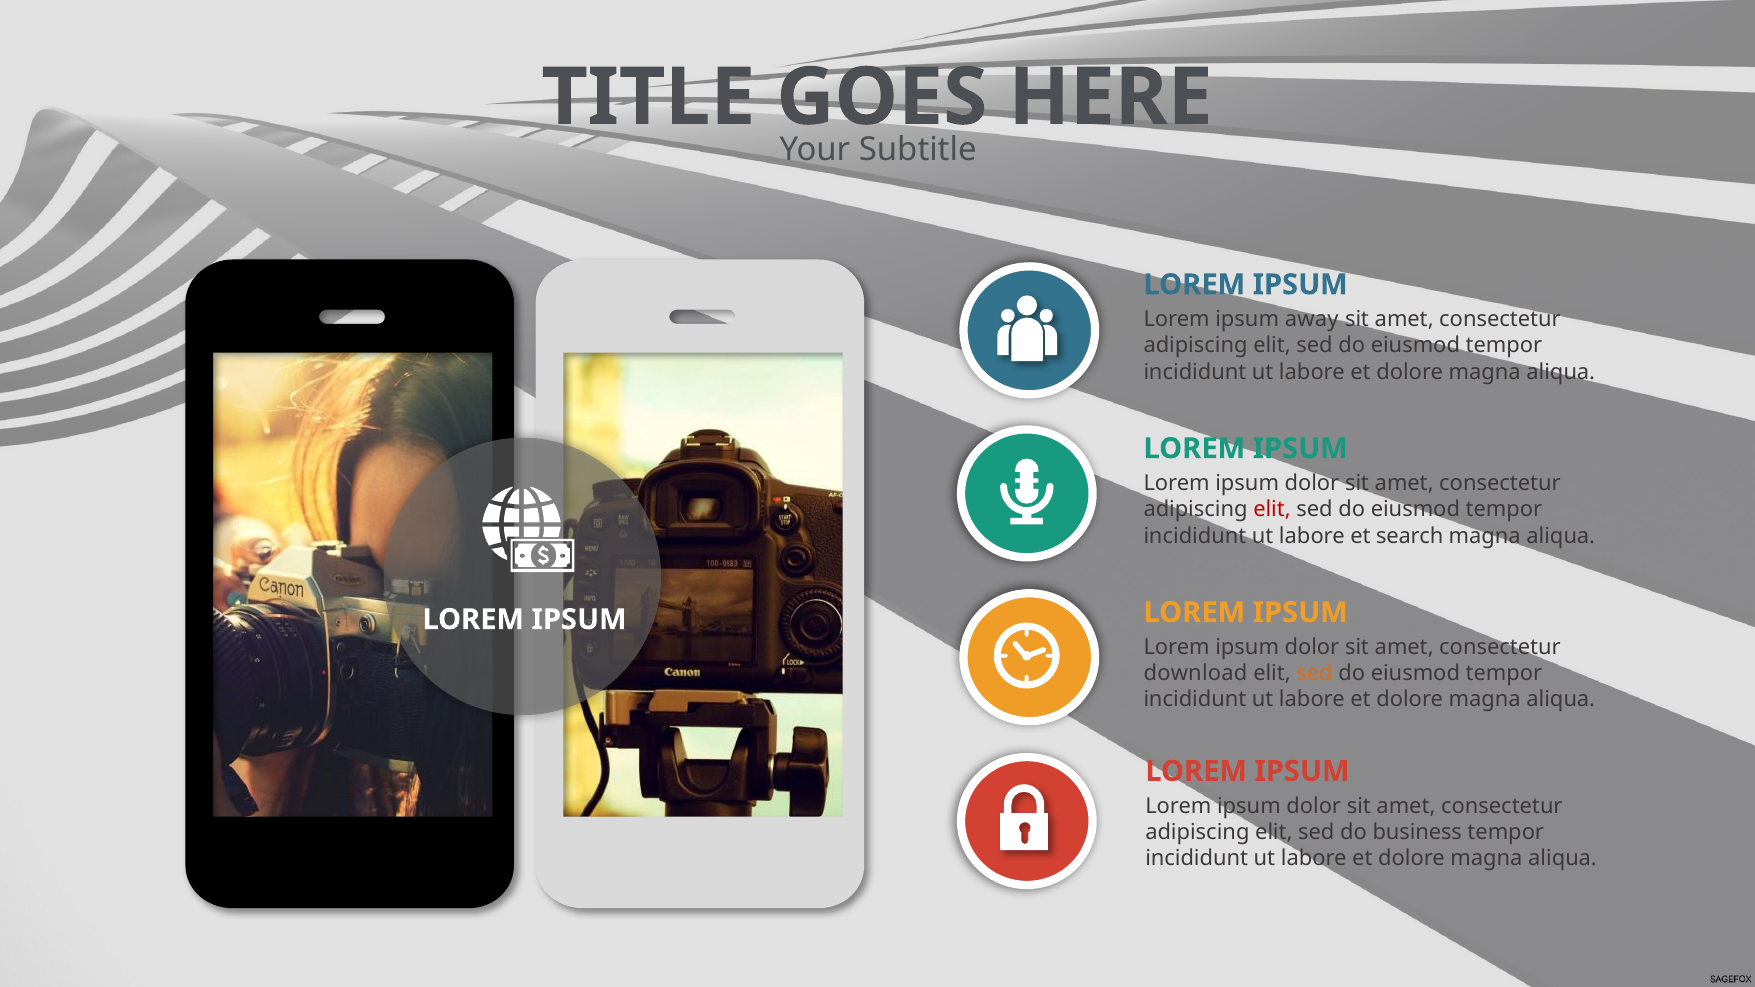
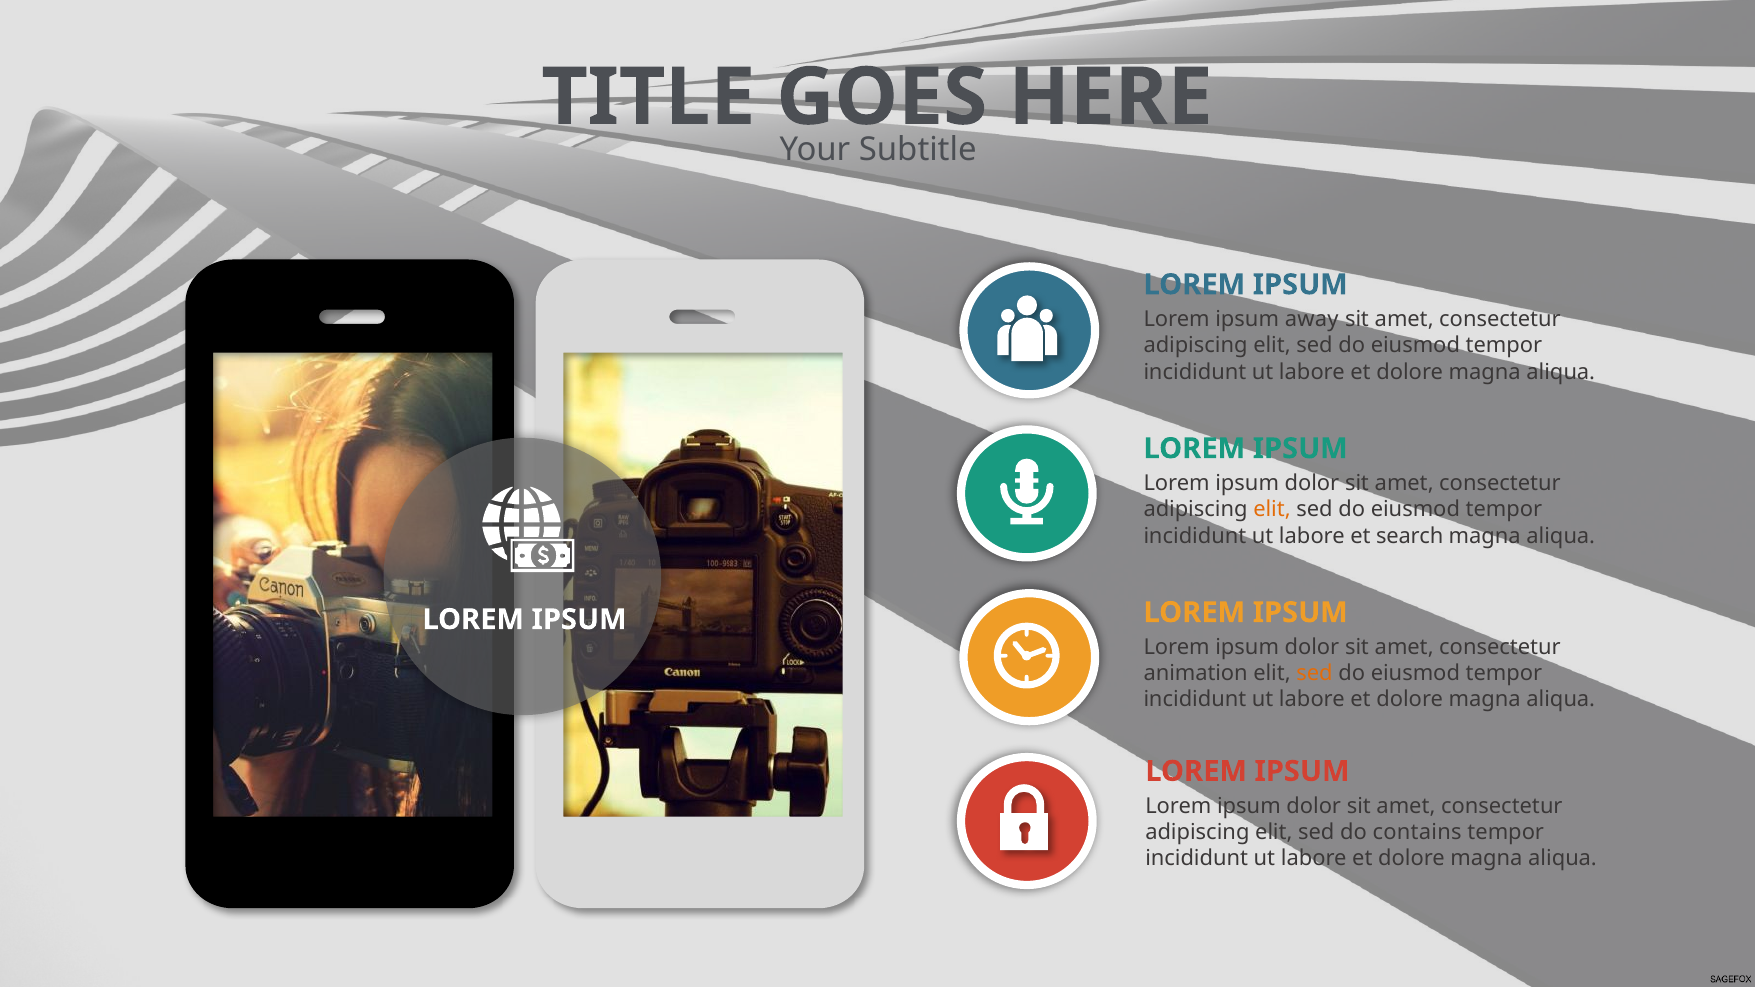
elit colour: red -> orange (1272, 510)
download: download -> animation (1196, 674)
business: business -> contains (1417, 832)
